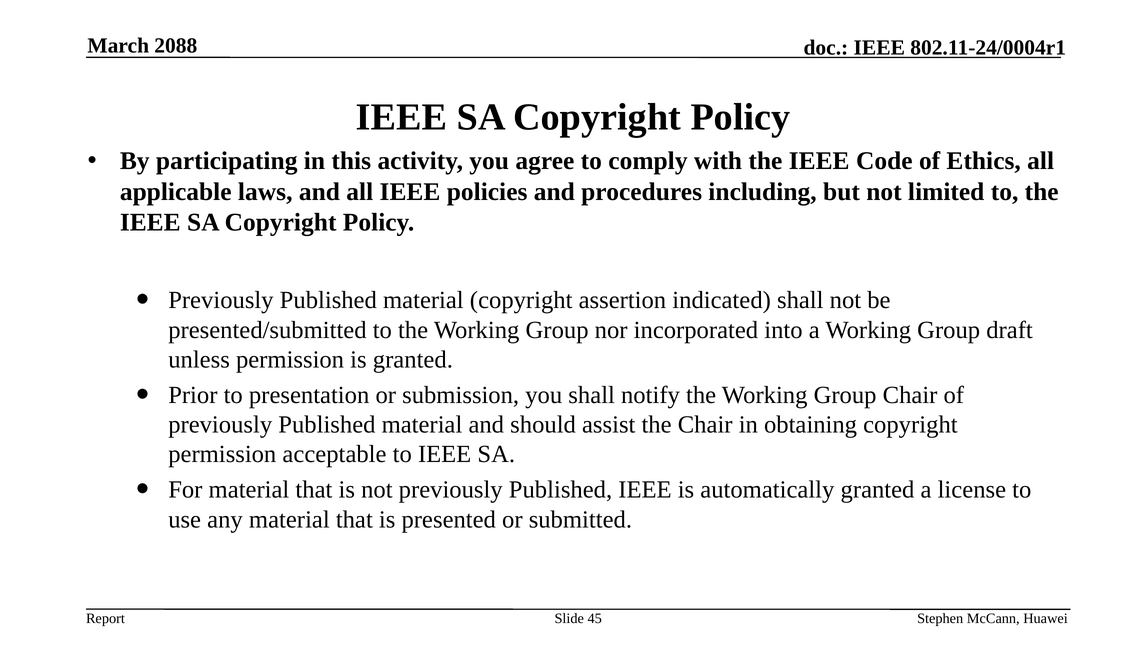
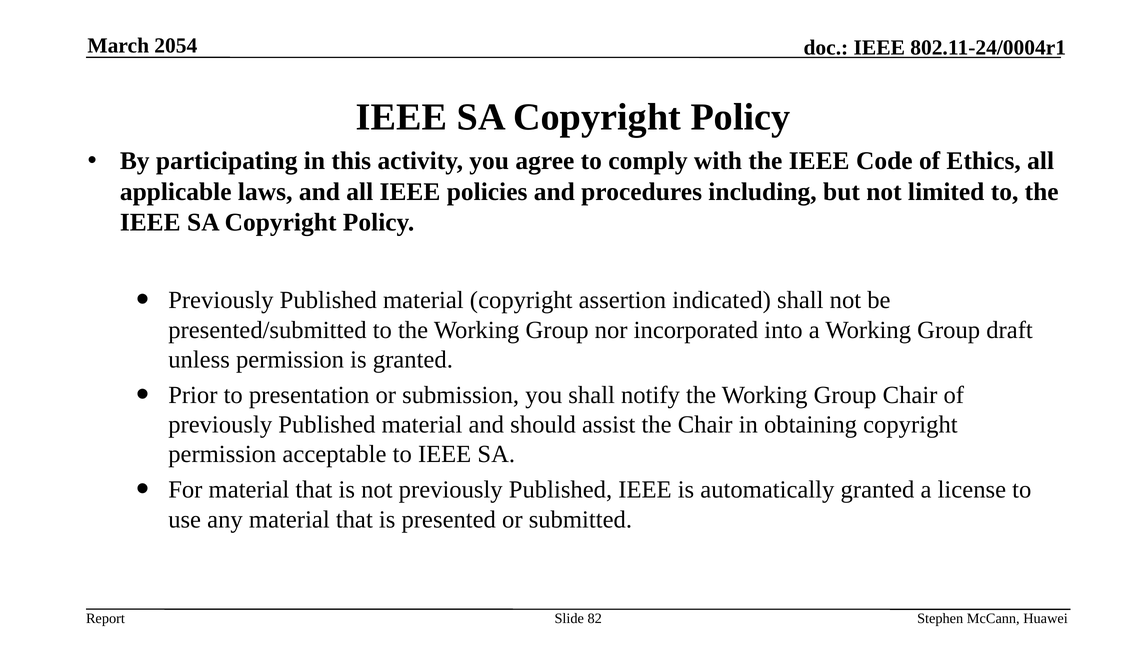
2088: 2088 -> 2054 (176, 46)
45: 45 -> 82 (595, 619)
